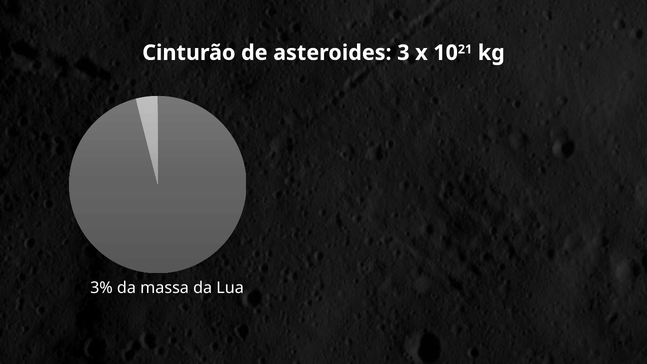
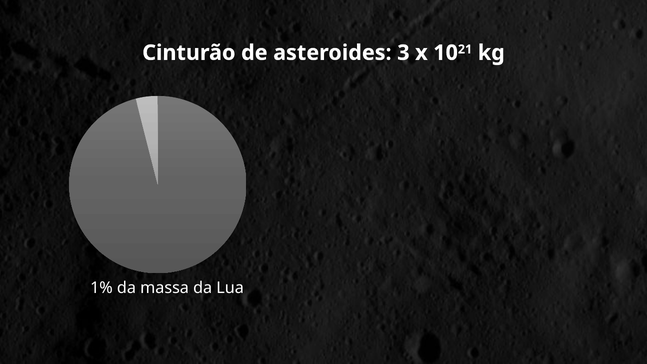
3%: 3% -> 1% (101, 288)
